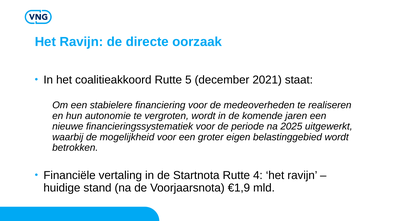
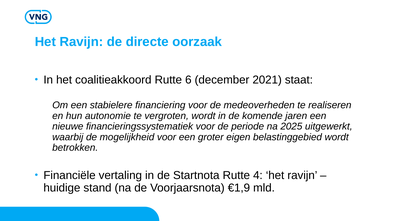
5: 5 -> 6 (188, 80)
